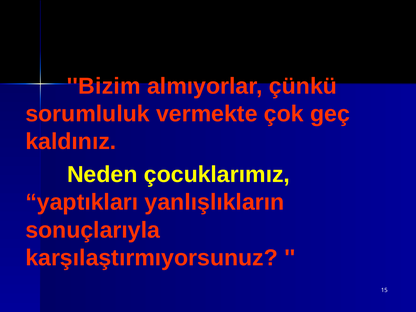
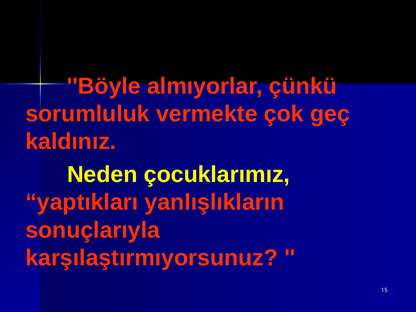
Bizim: Bizim -> Böyle (104, 86)
